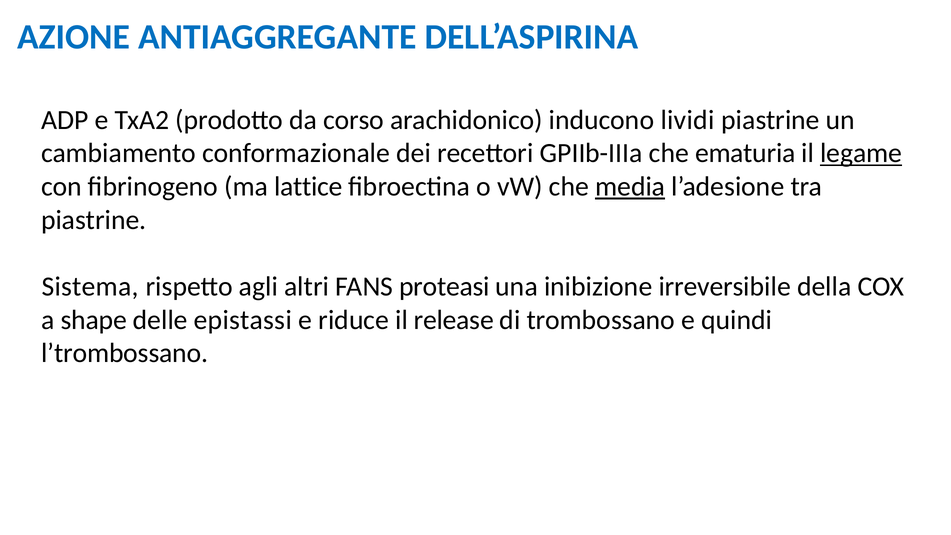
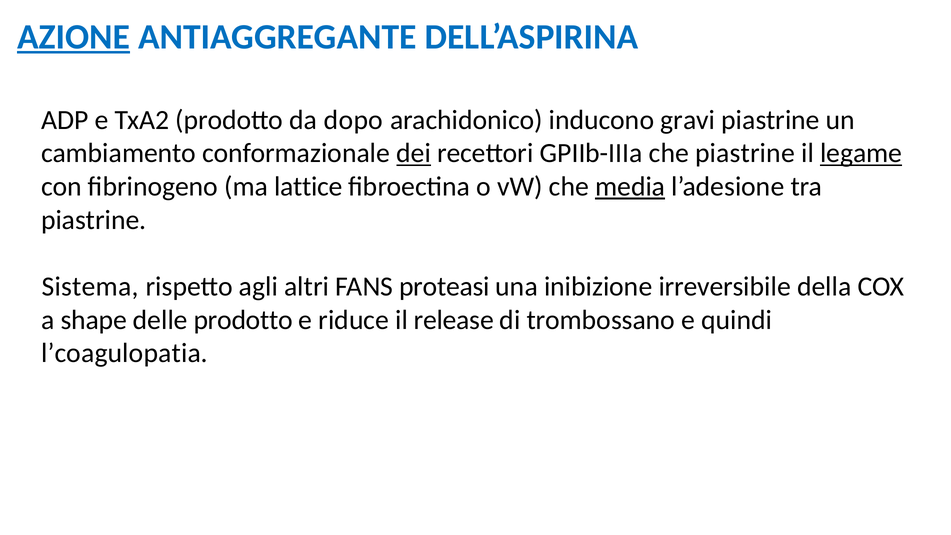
AZIONE underline: none -> present (74, 37)
corso: corso -> dopo (354, 120)
lividi: lividi -> gravi (688, 120)
dei underline: none -> present (414, 153)
che ematuria: ematuria -> piastrine (745, 153)
delle epistassi: epistassi -> prodotto (243, 320)
l’trombossano: l’trombossano -> l’coagulopatia (125, 353)
